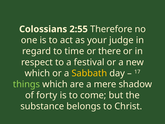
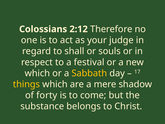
2:55: 2:55 -> 2:12 (79, 29)
time: time -> shall (74, 51)
there: there -> souls (110, 51)
things colour: light green -> yellow (26, 84)
